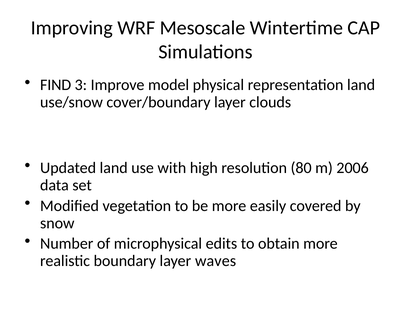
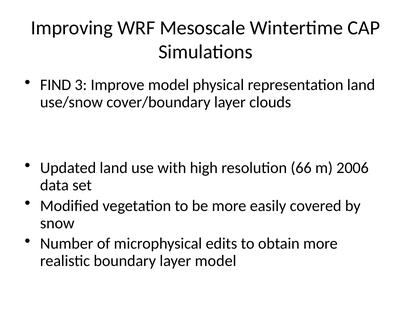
80: 80 -> 66 (301, 167)
layer waves: waves -> model (216, 260)
